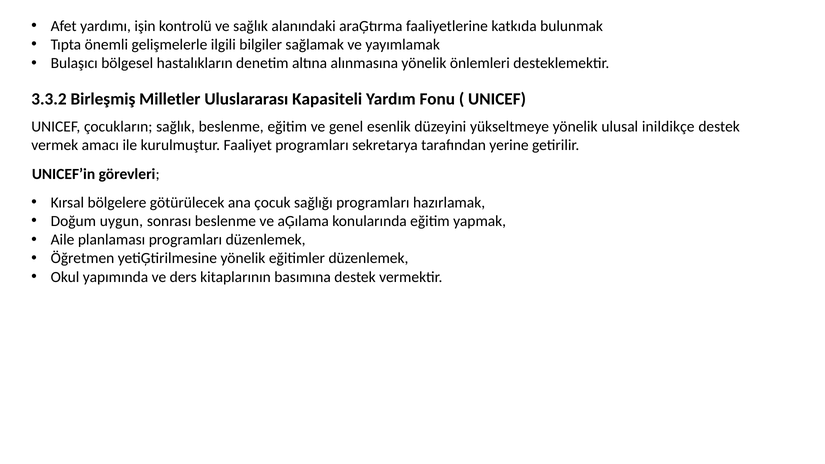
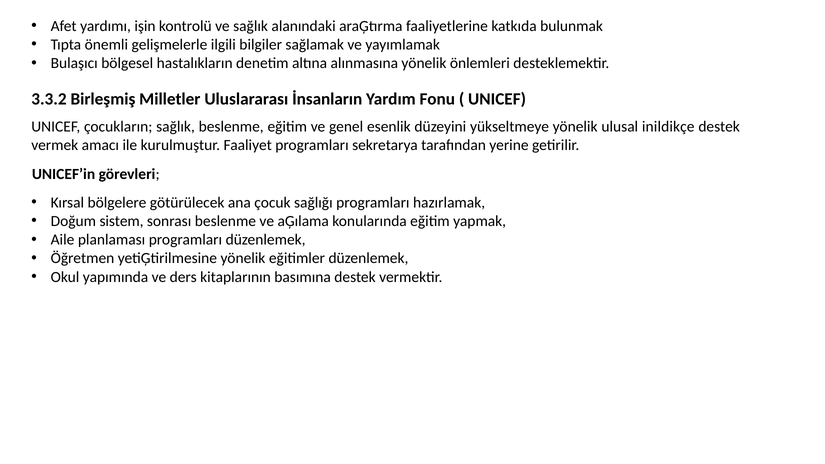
Kapasiteli: Kapasiteli -> İnsanların (327, 99)
uygun: uygun -> sistem (122, 221)
